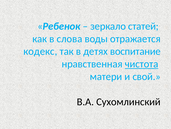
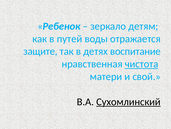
статей: статей -> детям (143, 26)
слова: слова -> путей (69, 39)
кодекс: кодекс -> защите (40, 51)
Сухомлинский underline: none -> present (128, 101)
